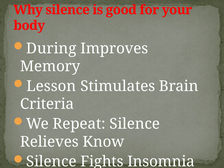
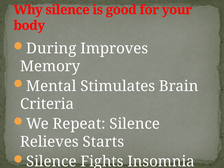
Lesson: Lesson -> Mental (51, 86)
Know: Know -> Starts (103, 142)
